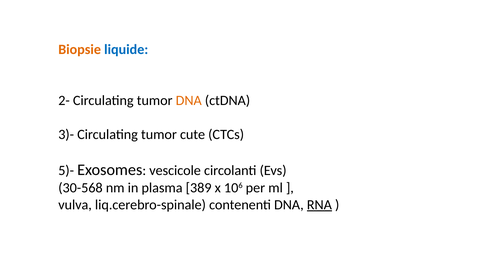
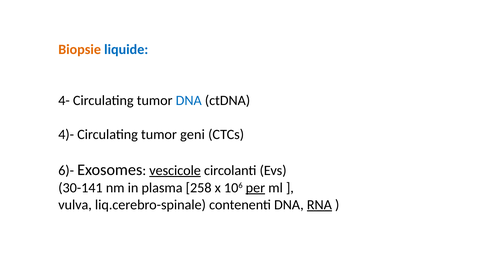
2-: 2- -> 4- (64, 100)
DNA colour: orange -> blue (189, 100)
3)-: 3)- -> 4)- (66, 134)
cute: cute -> geni (192, 134)
5)-: 5)- -> 6)- (66, 170)
vescicole underline: none -> present (175, 170)
30-568: 30-568 -> 30-141 (80, 188)
389: 389 -> 258 (199, 188)
per underline: none -> present (255, 188)
